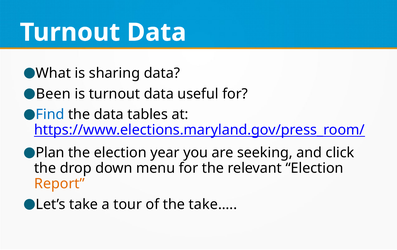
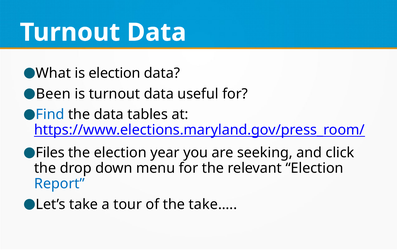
is sharing: sharing -> election (115, 73)
Plan: Plan -> Files (50, 153)
Report colour: orange -> blue (59, 184)
